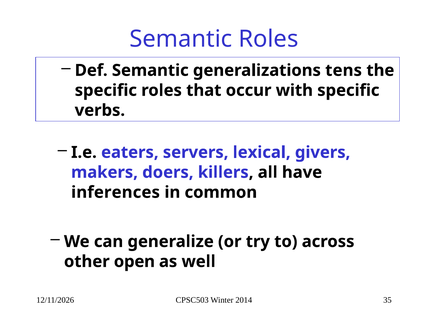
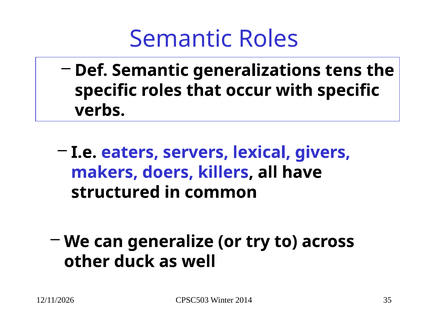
inferences: inferences -> structured (116, 192)
open: open -> duck (134, 262)
